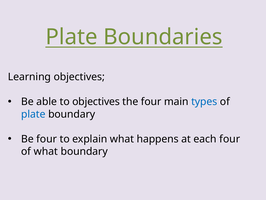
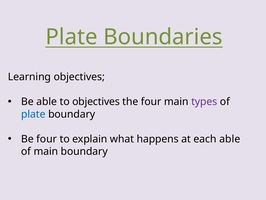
types colour: blue -> purple (204, 101)
each four: four -> able (230, 139)
of what: what -> main (46, 151)
